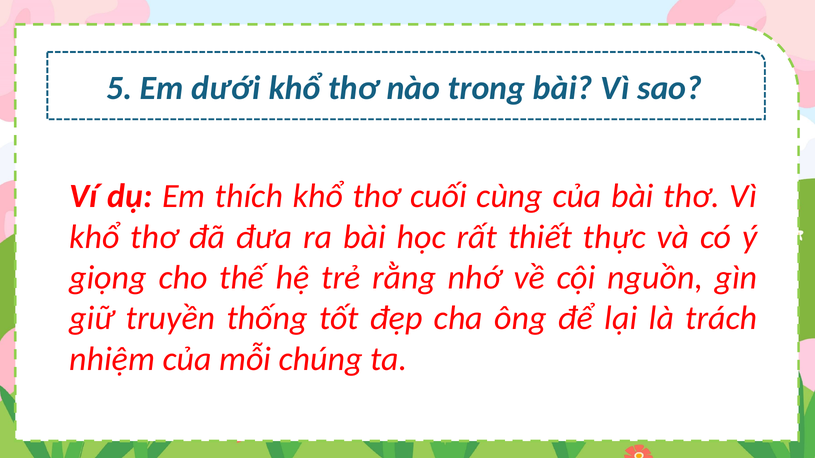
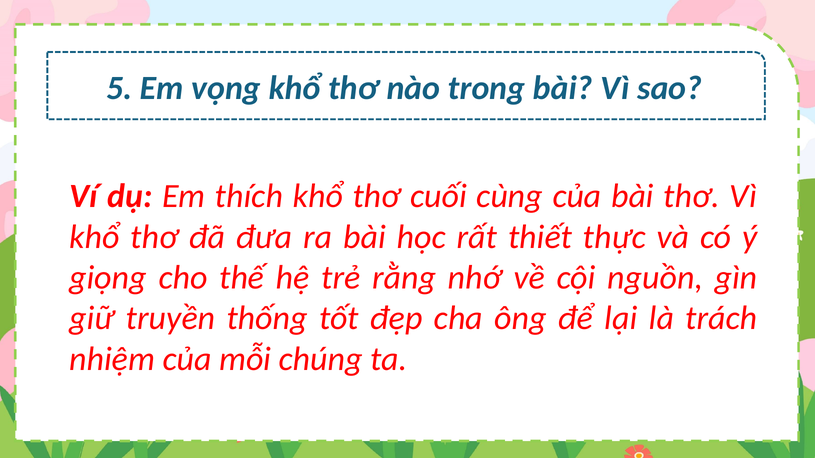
dưới: dưới -> vọng (226, 88)
